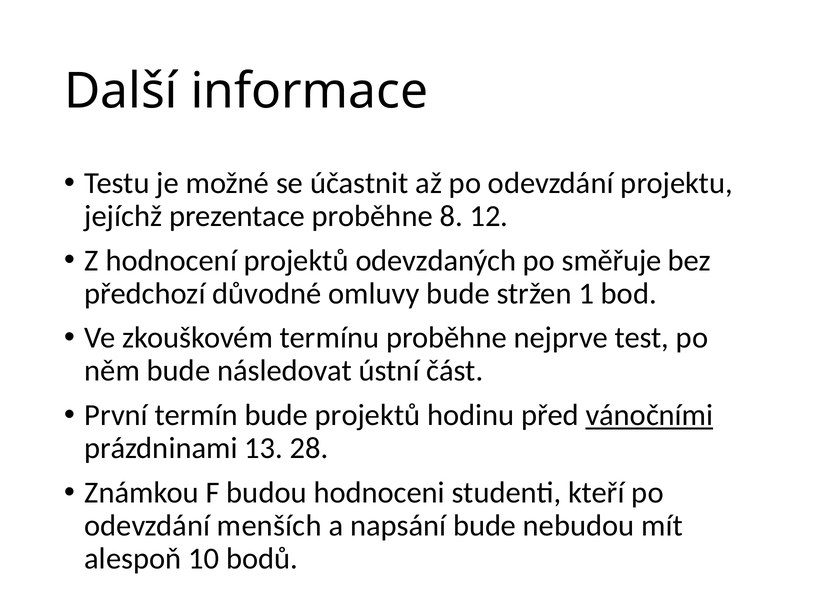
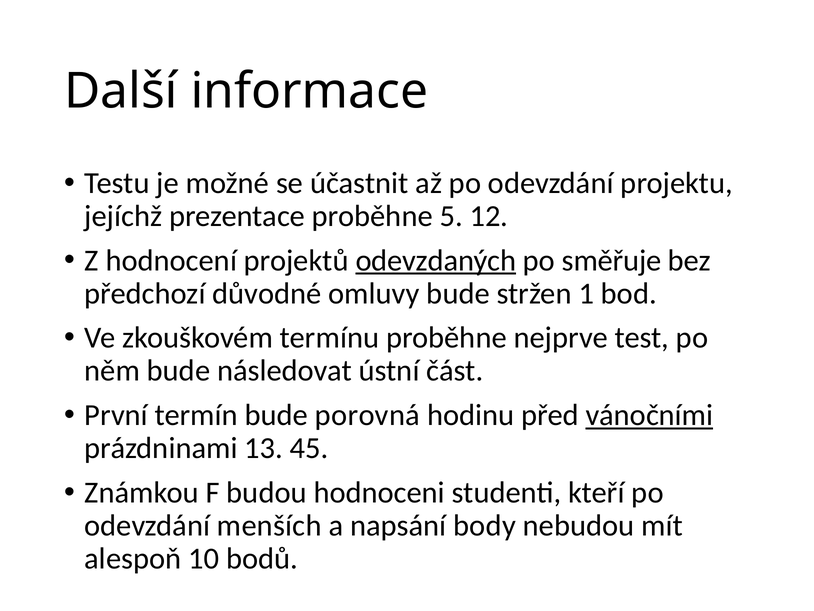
8: 8 -> 5 (451, 216)
odevzdaných underline: none -> present (436, 260)
bude projektů: projektů -> porovná (367, 415)
28: 28 -> 45 (309, 448)
napsání bude: bude -> body (484, 525)
